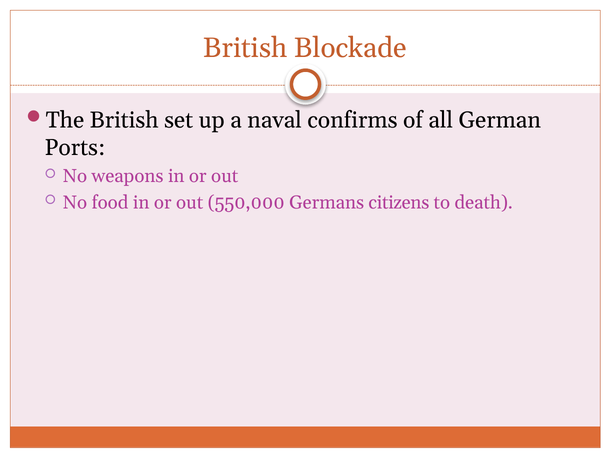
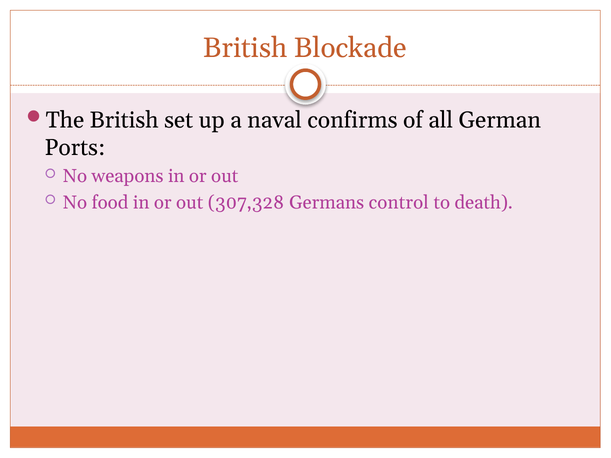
550,000: 550,000 -> 307,328 (246, 202)
citizens: citizens -> control (399, 202)
